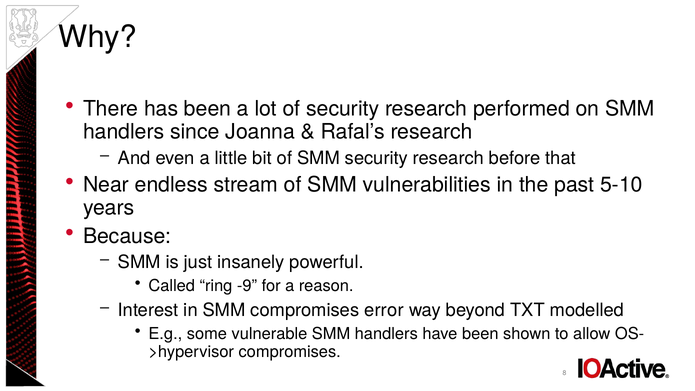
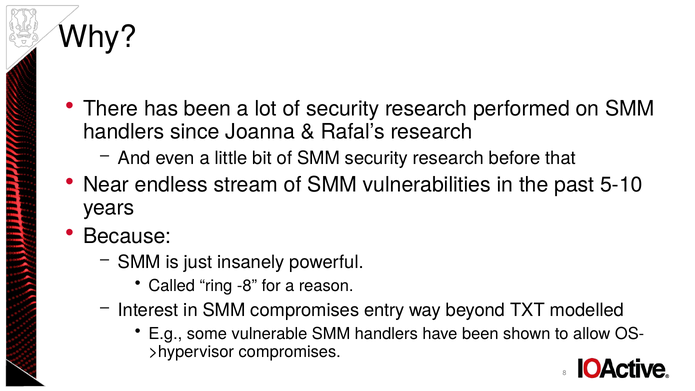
-9: -9 -> -8 (247, 286)
error: error -> entry (384, 310)
